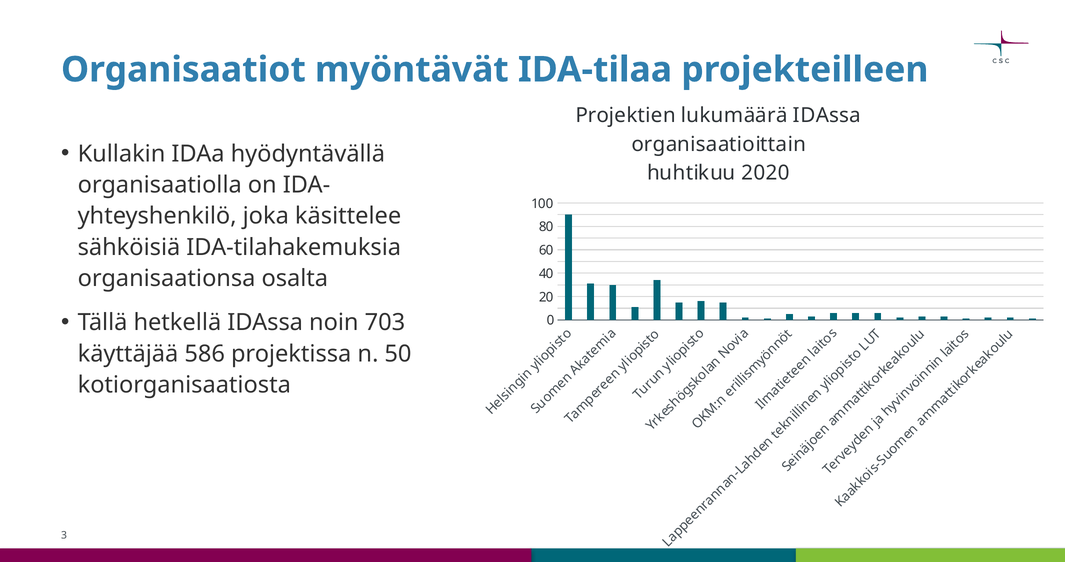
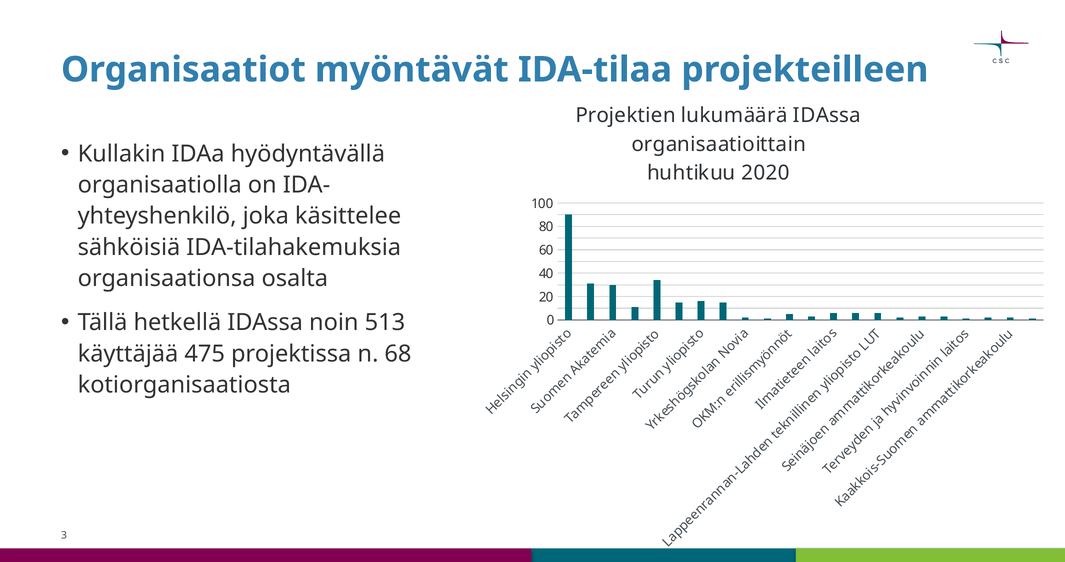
703: 703 -> 513 (385, 323)
586: 586 -> 475 (205, 354)
50: 50 -> 68 (398, 354)
